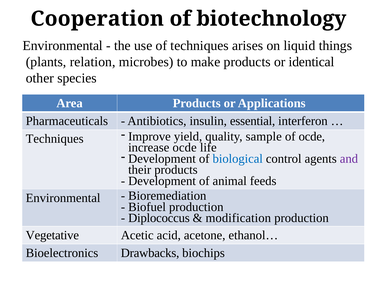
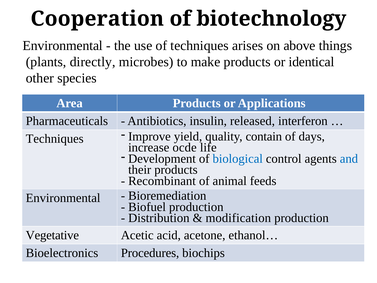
liquid: liquid -> above (300, 46)
relation: relation -> directly (93, 62)
essential: essential -> released (252, 121)
sample: sample -> contain (264, 136)
of ocde: ocde -> days (312, 136)
and colour: purple -> blue (349, 158)
Development: Development -> Recombinant (162, 181)
Diplococcus: Diplococcus -> Distribution (159, 218)
Drawbacks: Drawbacks -> Procedures (150, 253)
